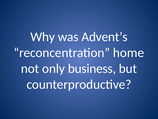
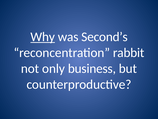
Why underline: none -> present (43, 37)
Advent’s: Advent’s -> Second’s (105, 37)
home: home -> rabbit (129, 52)
